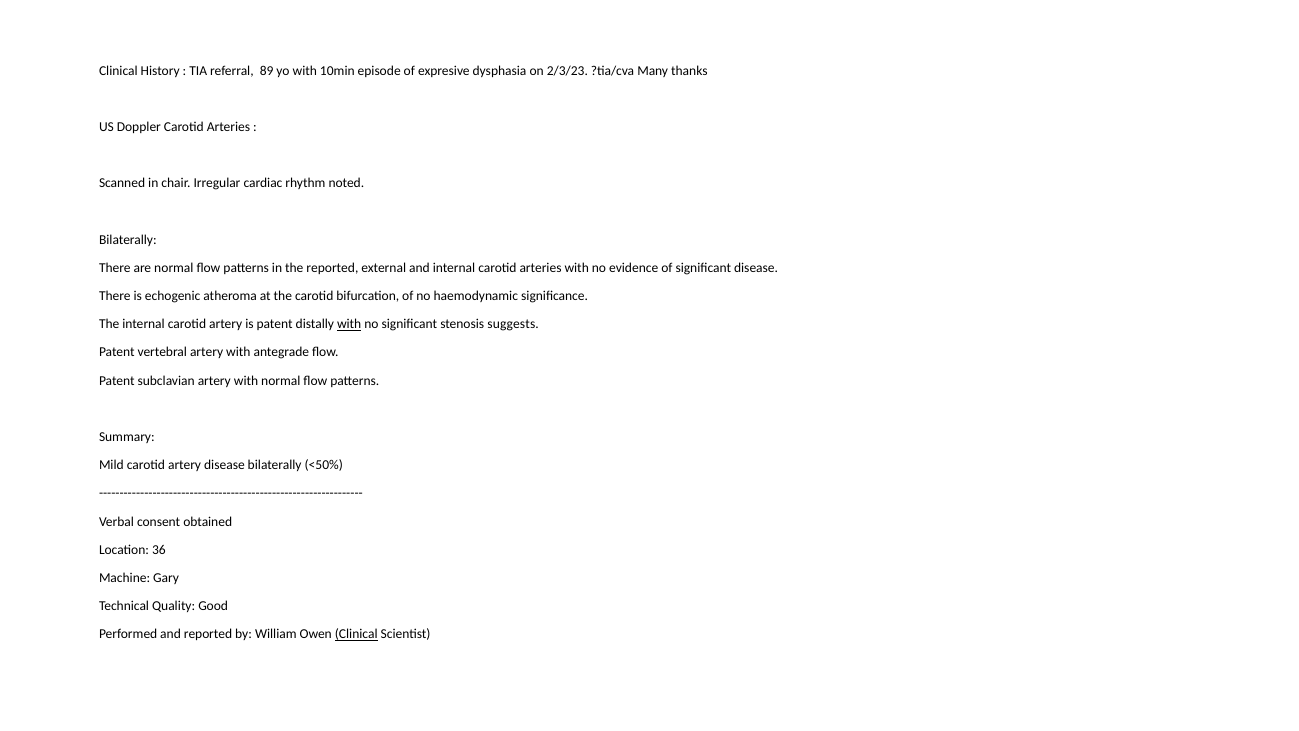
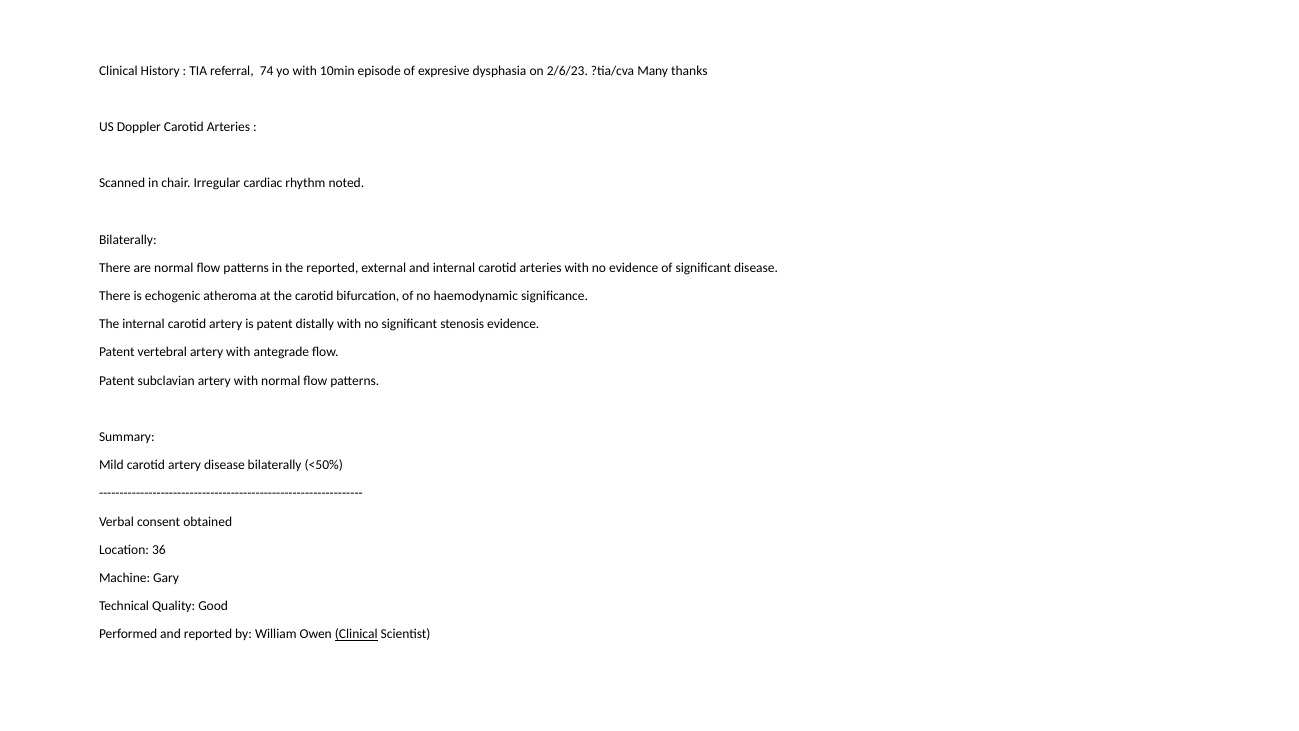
89: 89 -> 74 (267, 71)
2/3/23: 2/3/23 -> 2/6/23 (567, 71)
with underline: present -> none (349, 324)
stenosis suggests: suggests -> evidence (513, 324)
